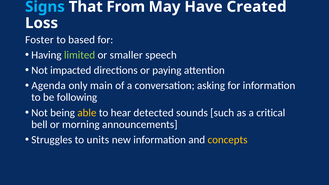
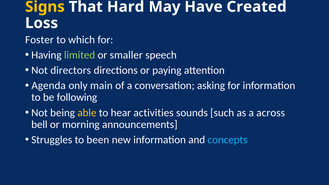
Signs colour: light blue -> yellow (45, 7)
From: From -> Hard (126, 7)
based: based -> which (82, 40)
impacted: impacted -> directors (71, 70)
detected: detected -> activities (154, 113)
critical: critical -> across (271, 113)
units: units -> been (98, 140)
concepts colour: yellow -> light blue (228, 140)
